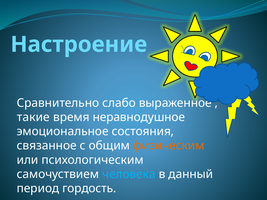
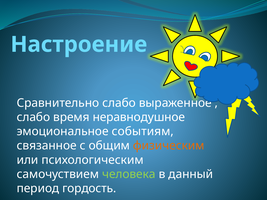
такие: такие -> слабо (33, 117)
состояния: состояния -> событиям (143, 132)
человека colour: light blue -> light green (129, 174)
